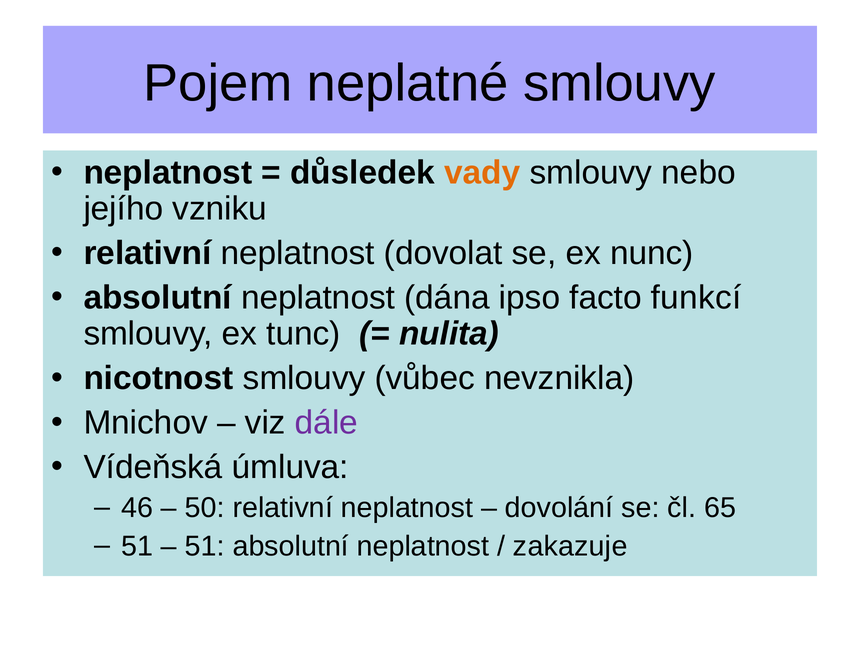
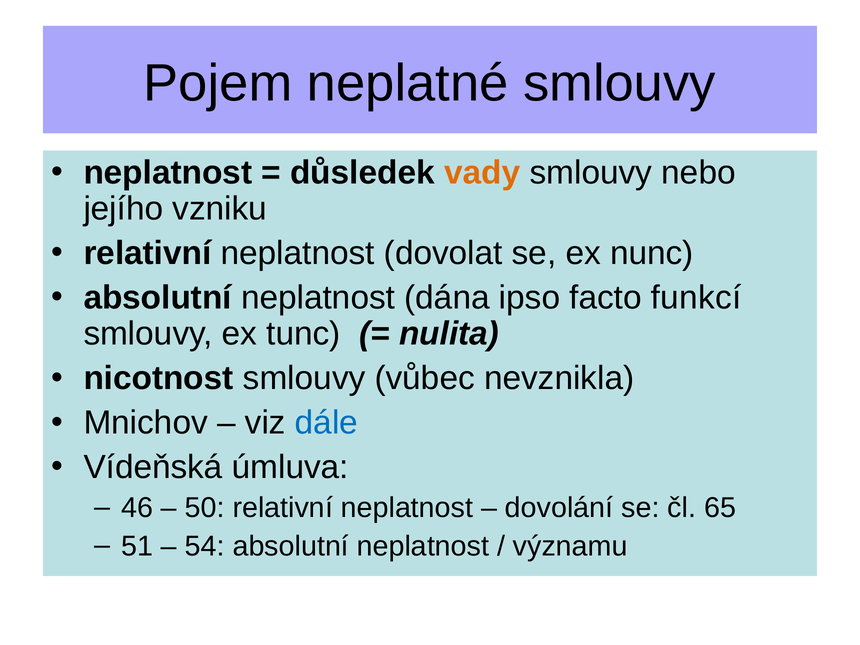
dále colour: purple -> blue (326, 423)
51: 51 -> 54 (205, 546)
zakazuje: zakazuje -> významu (570, 546)
